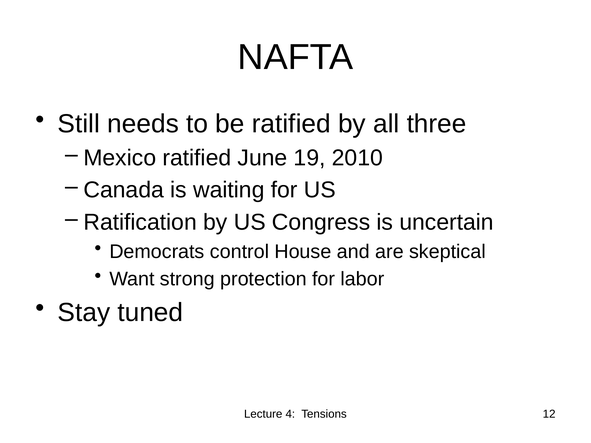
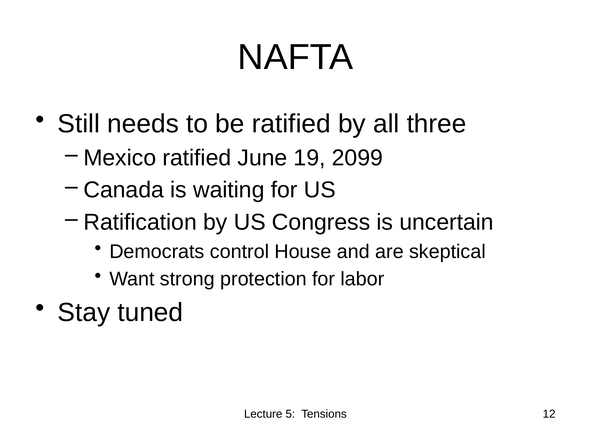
2010: 2010 -> 2099 (357, 158)
4: 4 -> 5 (290, 414)
